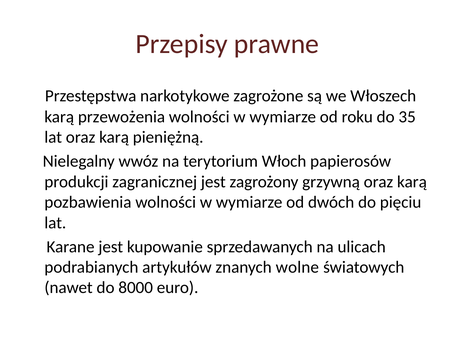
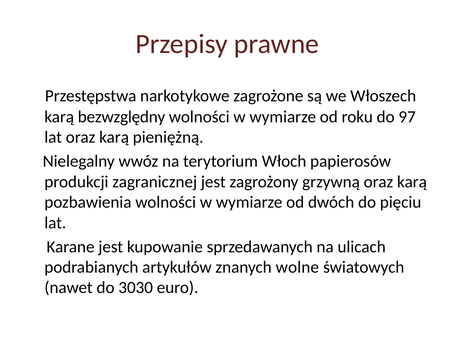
przewożenia: przewożenia -> bezwzględny (122, 117)
35: 35 -> 97 (407, 117)
8000: 8000 -> 3030 (136, 288)
